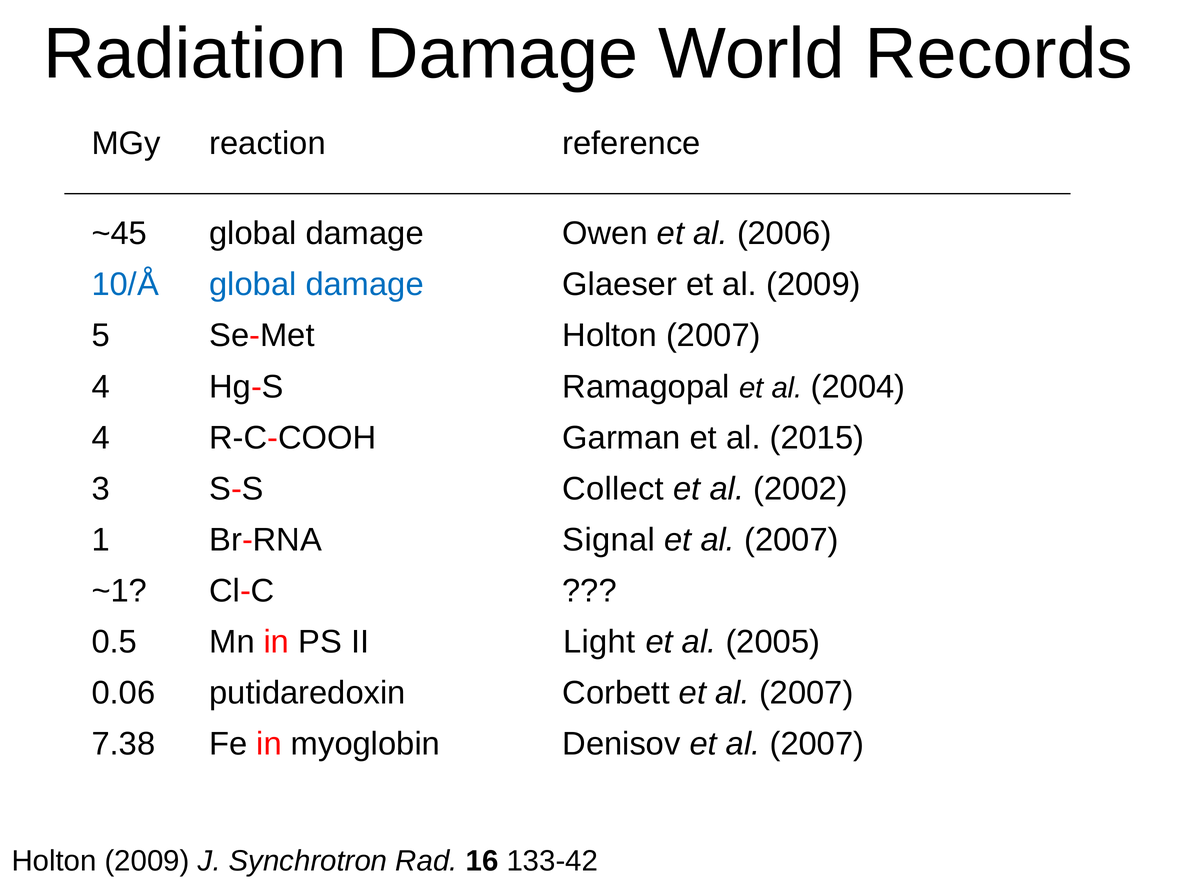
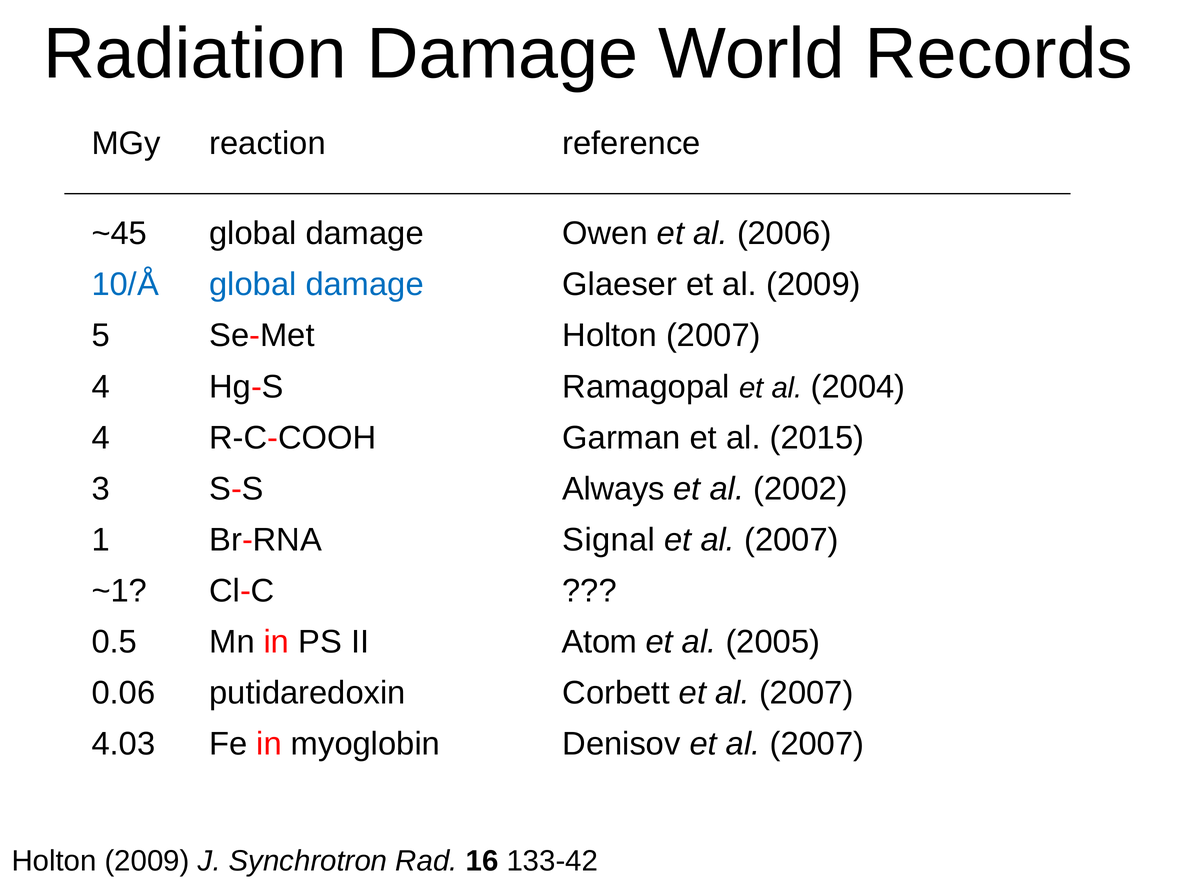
Collect: Collect -> Always (614, 489)
Light: Light -> Atom (600, 642)
7.38: 7.38 -> 4.03 (123, 744)
